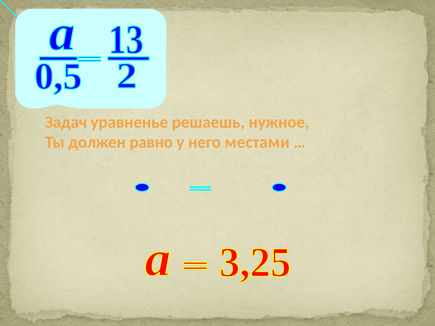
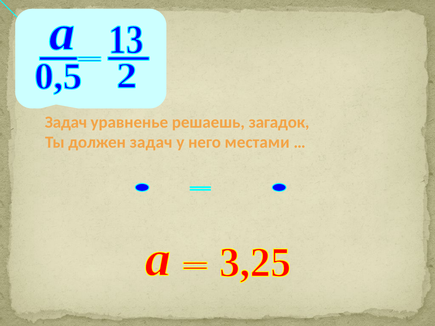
нужное: нужное -> загадок (279, 122)
должен равно: равно -> задач (151, 143)
